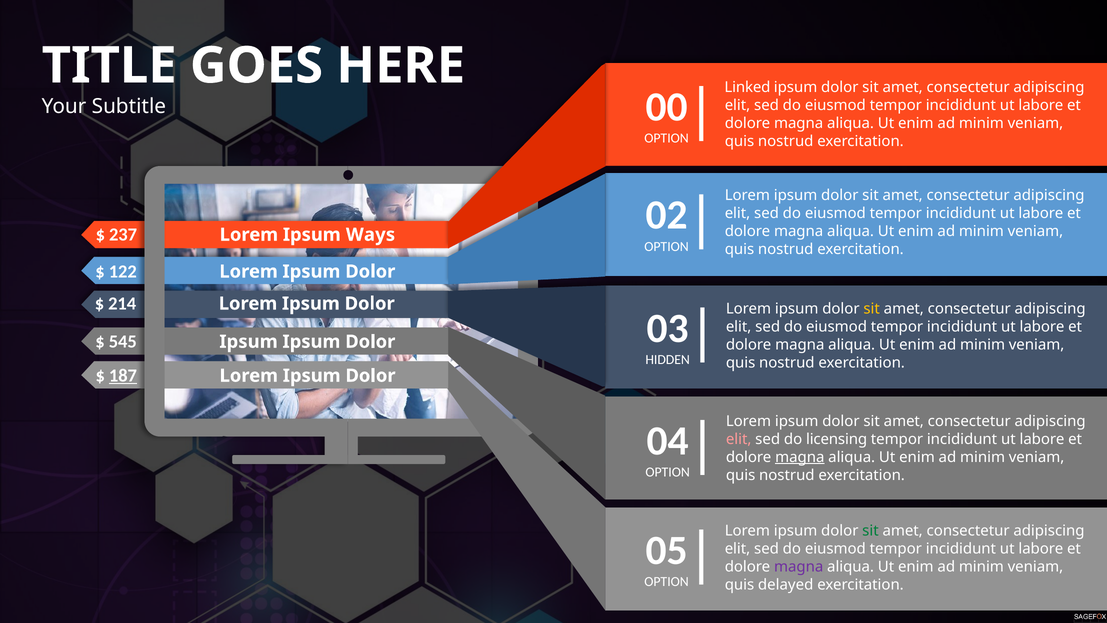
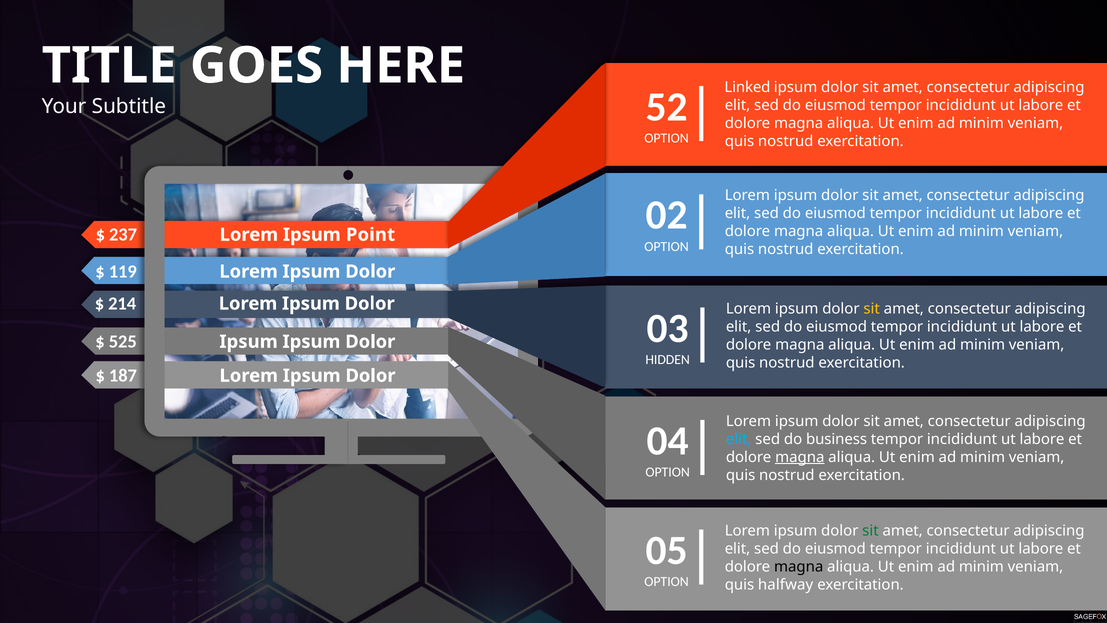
00: 00 -> 52 (667, 107)
Ways: Ways -> Point (371, 235)
122: 122 -> 119 (123, 271)
545: 545 -> 525 (123, 341)
187 underline: present -> none (123, 375)
elit colour: pink -> light blue (739, 439)
licensing: licensing -> business (837, 439)
magna colour: purple -> black (799, 566)
delayed: delayed -> halfway (786, 584)
